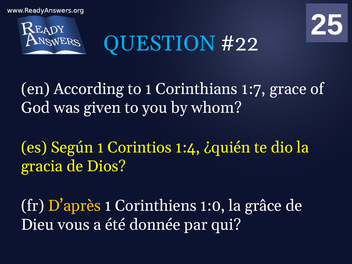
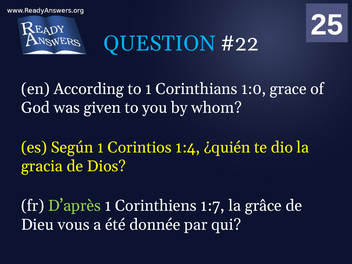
1:7: 1:7 -> 1:0 (254, 89)
D’après colour: yellow -> light green (74, 206)
1:0: 1:0 -> 1:7 (213, 206)
